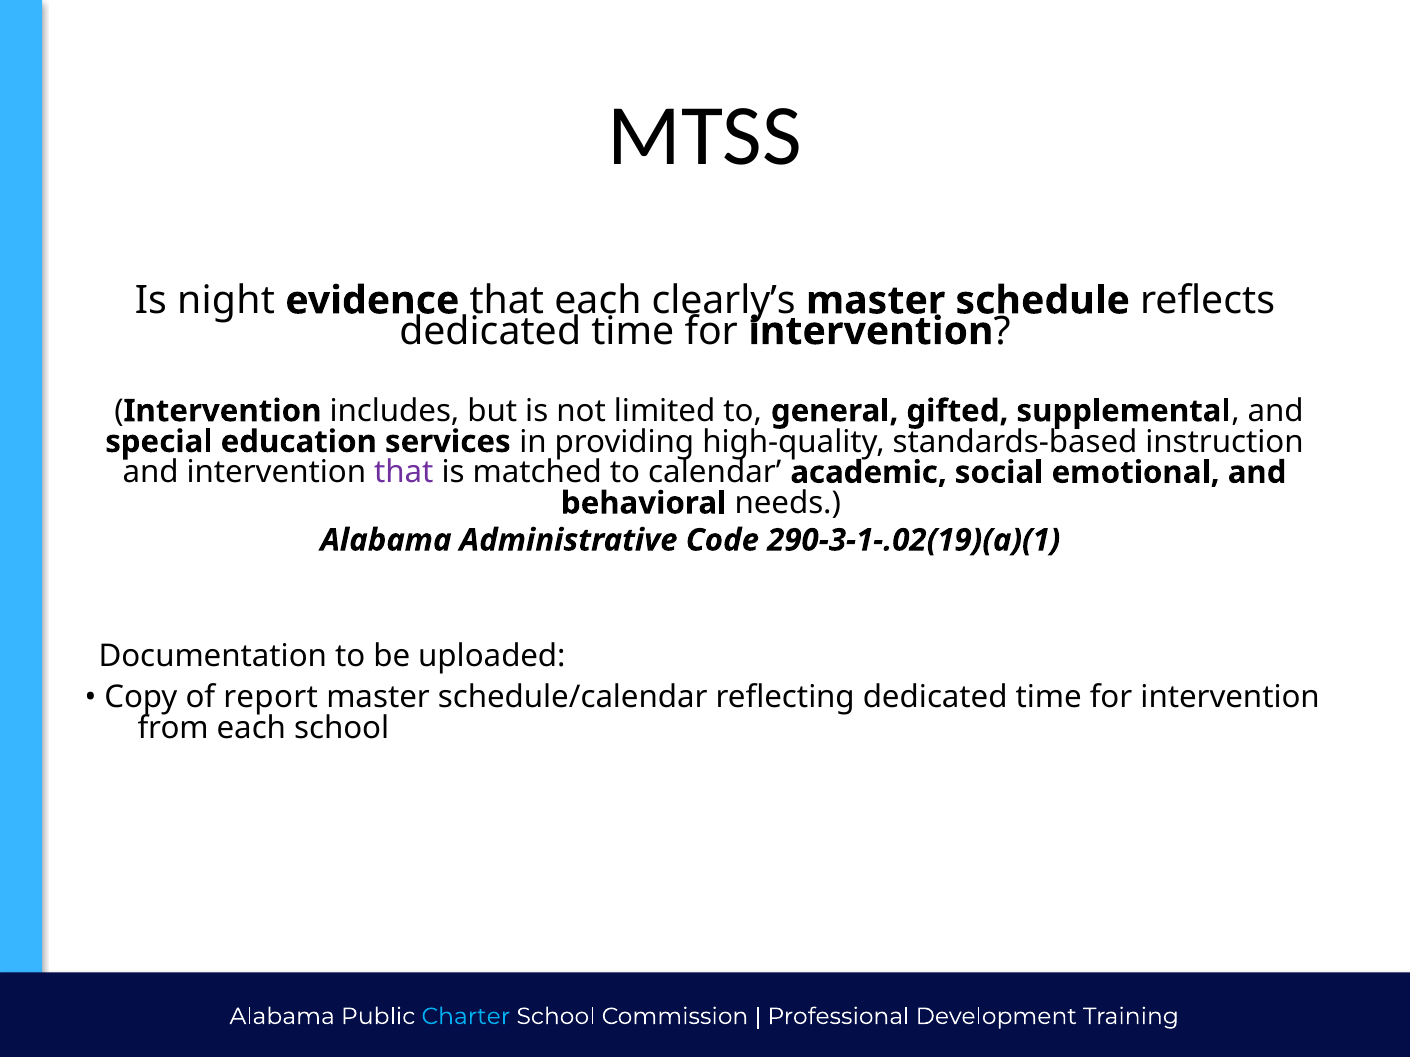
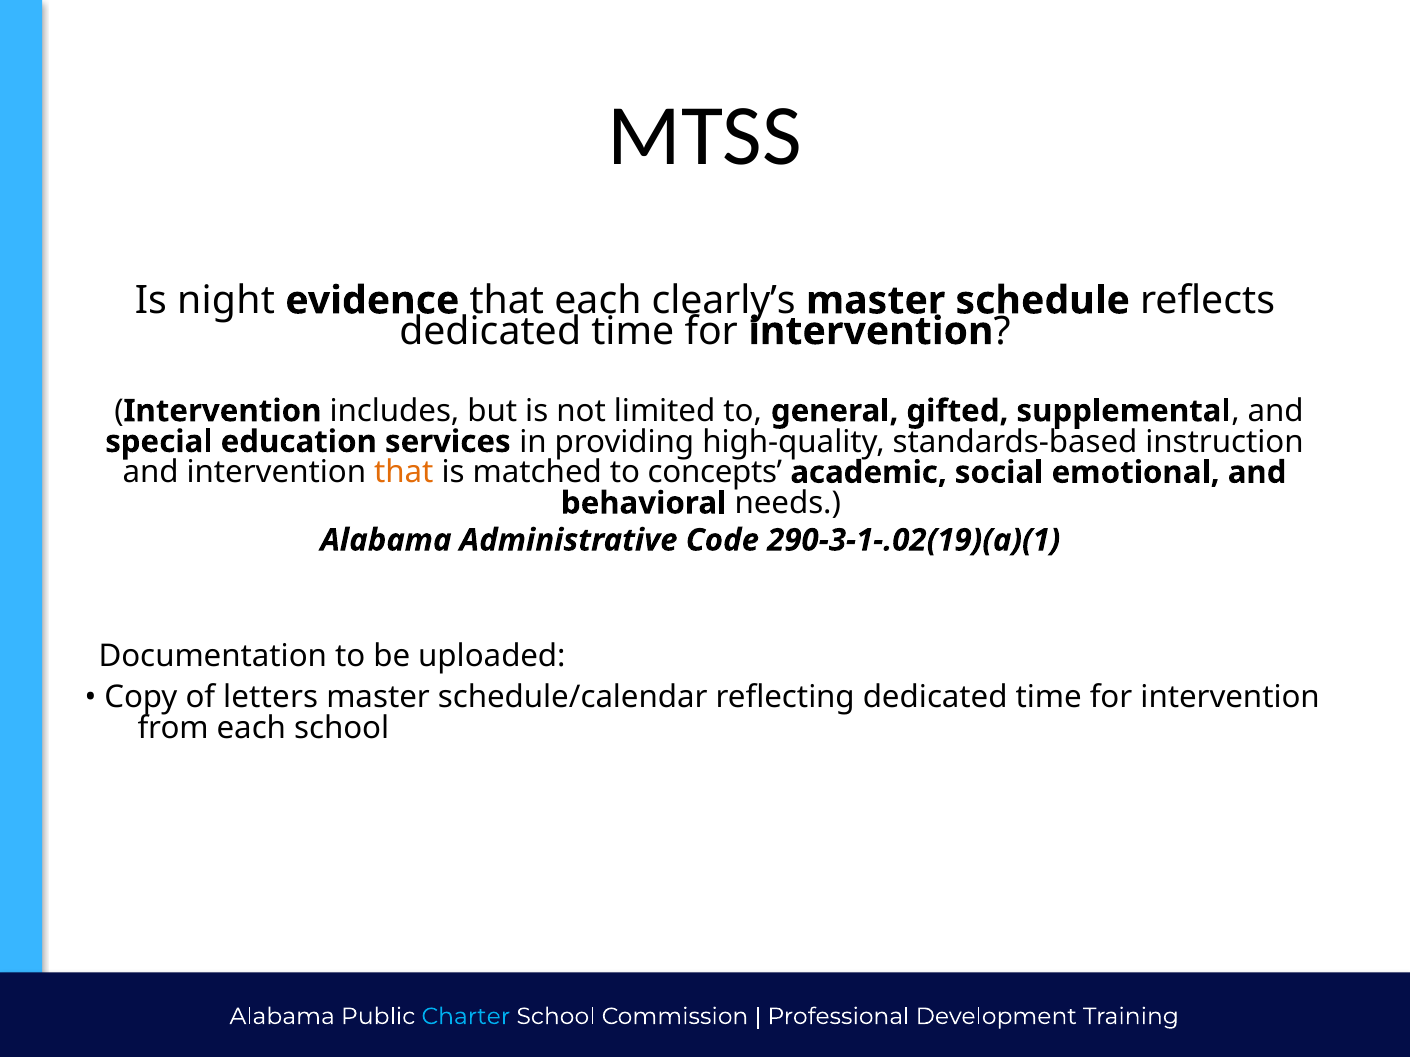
that colour: purple -> orange (404, 473)
calendar: calendar -> concepts (715, 473)
report: report -> letters (271, 698)
